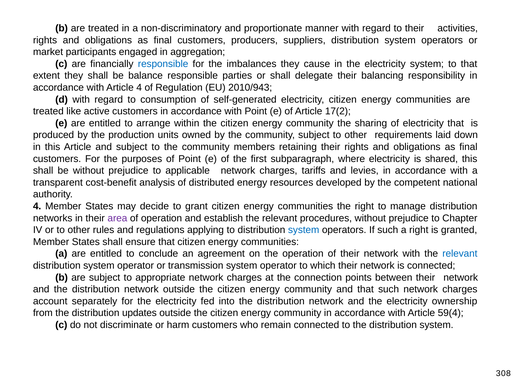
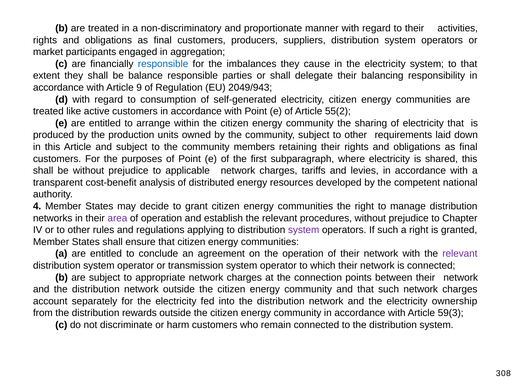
Article 4: 4 -> 9 (139, 88)
2010/943: 2010/943 -> 2049/943 (250, 88)
17(2: 17(2 -> 55(2 (338, 111)
system colour: blue -> purple (304, 230)
relevant colour: blue -> purple (460, 253)
updates: updates -> rewards (139, 313)
59(4: 59(4 -> 59(3 (451, 313)
